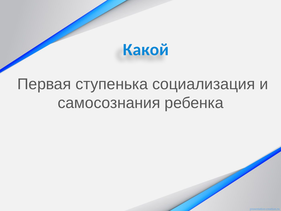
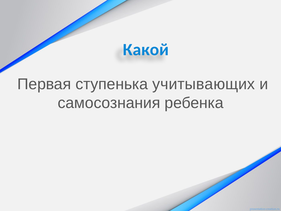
социализация: социализация -> учитывающих (204, 84)
